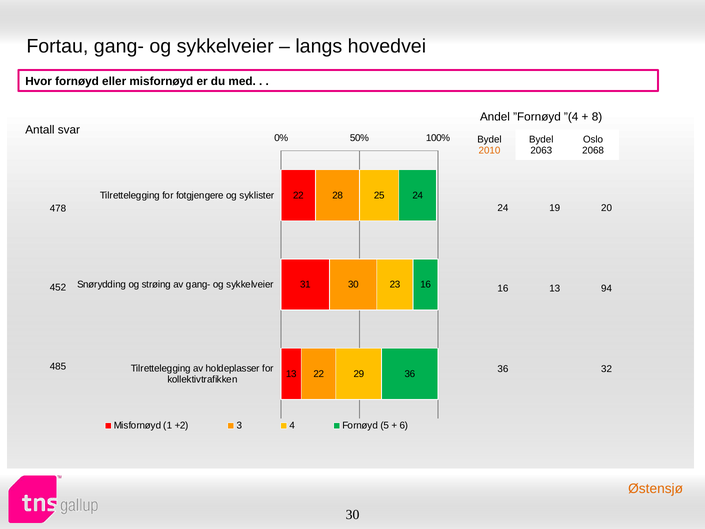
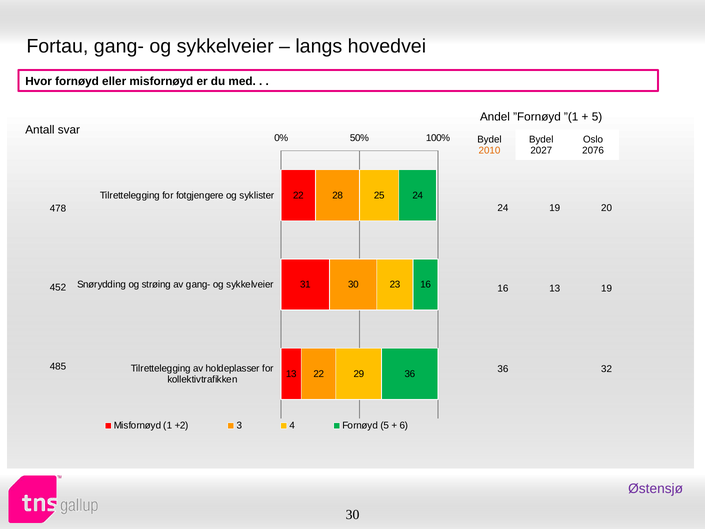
”(4: ”(4 -> ”(1 (571, 117)
8: 8 -> 5 (597, 117)
2063: 2063 -> 2027 (541, 150)
2068: 2068 -> 2076 (593, 150)
13 94: 94 -> 19 (607, 288)
Østensjø colour: orange -> purple (656, 489)
